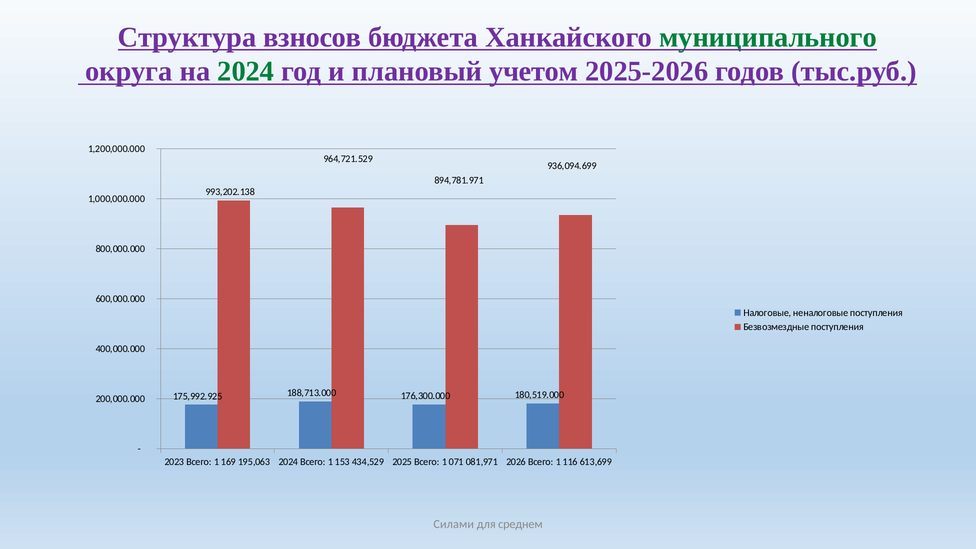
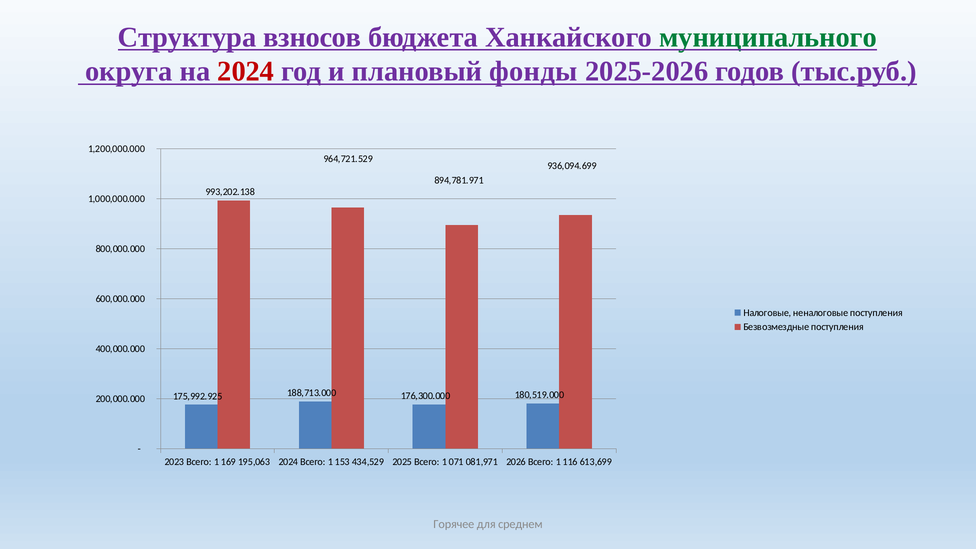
2024 colour: green -> red (246, 71)
учетом: учетом -> фонды (533, 71)
Силами: Силами -> Горячее (454, 524)
